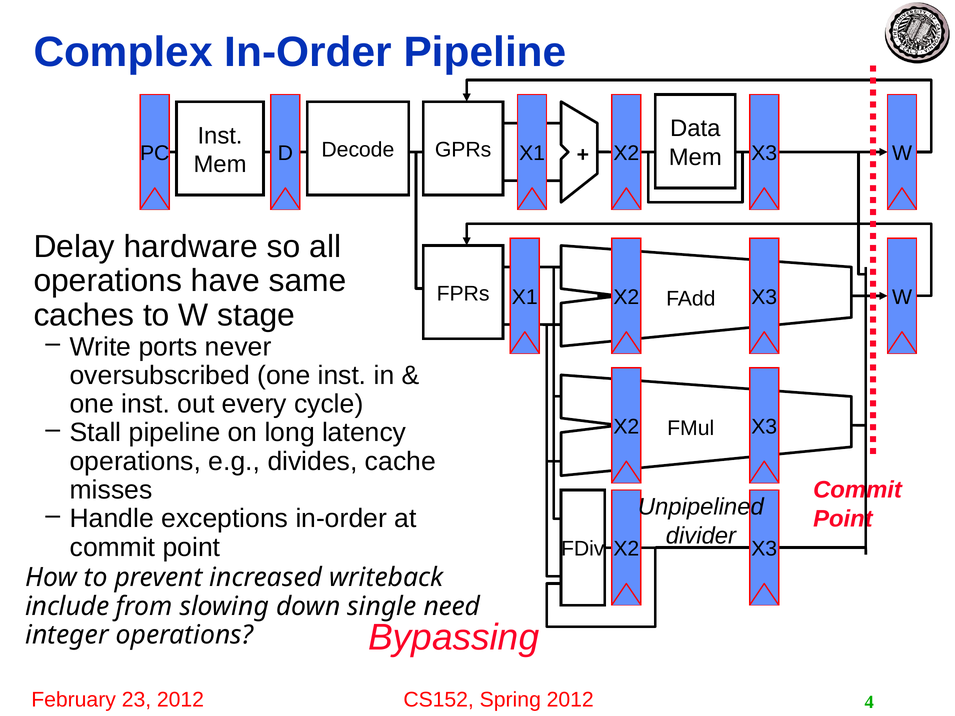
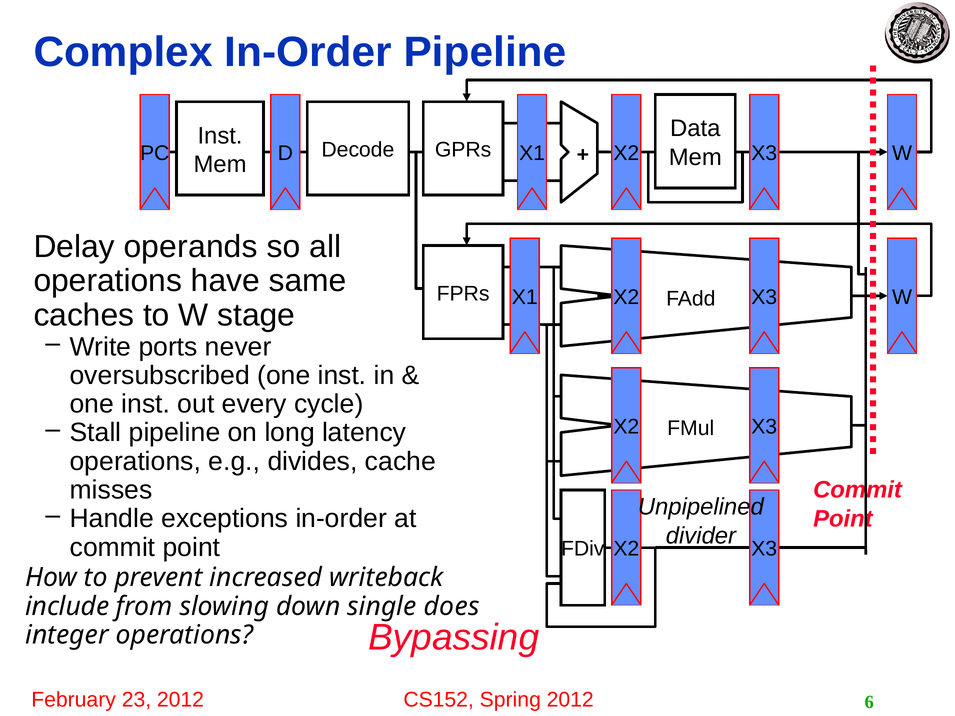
hardware: hardware -> operands (191, 247)
need: need -> does (452, 607)
4: 4 -> 6 (869, 702)
